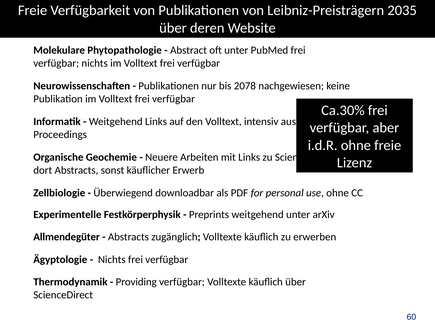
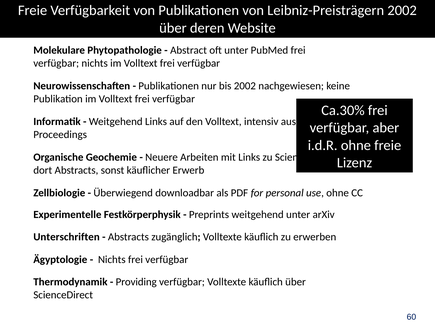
Leibniz-Preisträgern 2035: 2035 -> 2002 (402, 11)
bis 2078: 2078 -> 2002 (245, 86)
Allmendegüter: Allmendegüter -> Unterschriften (67, 237)
